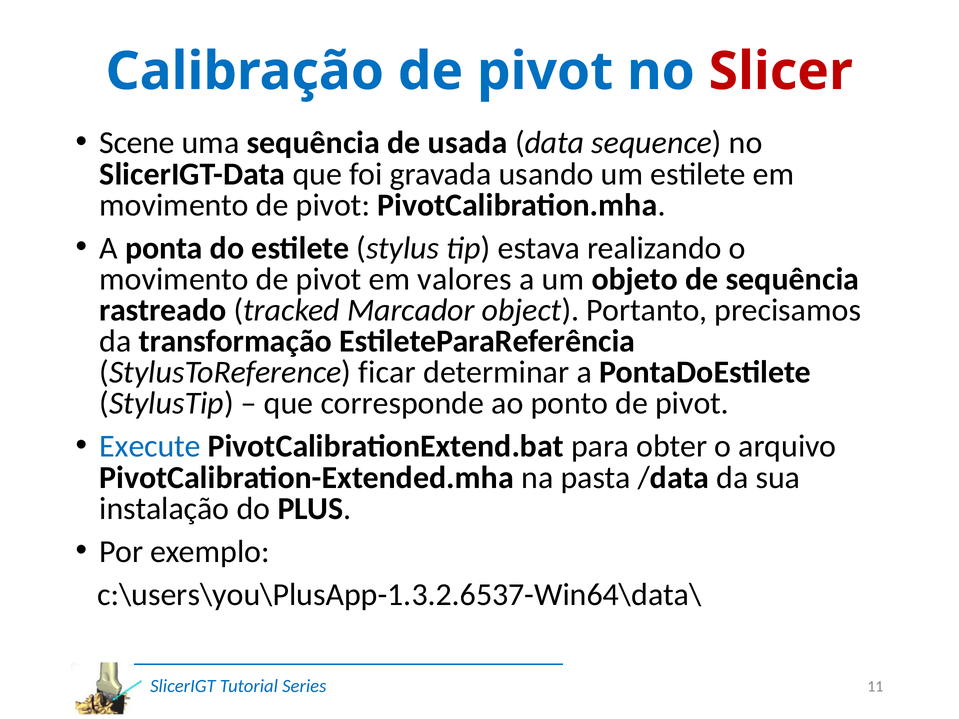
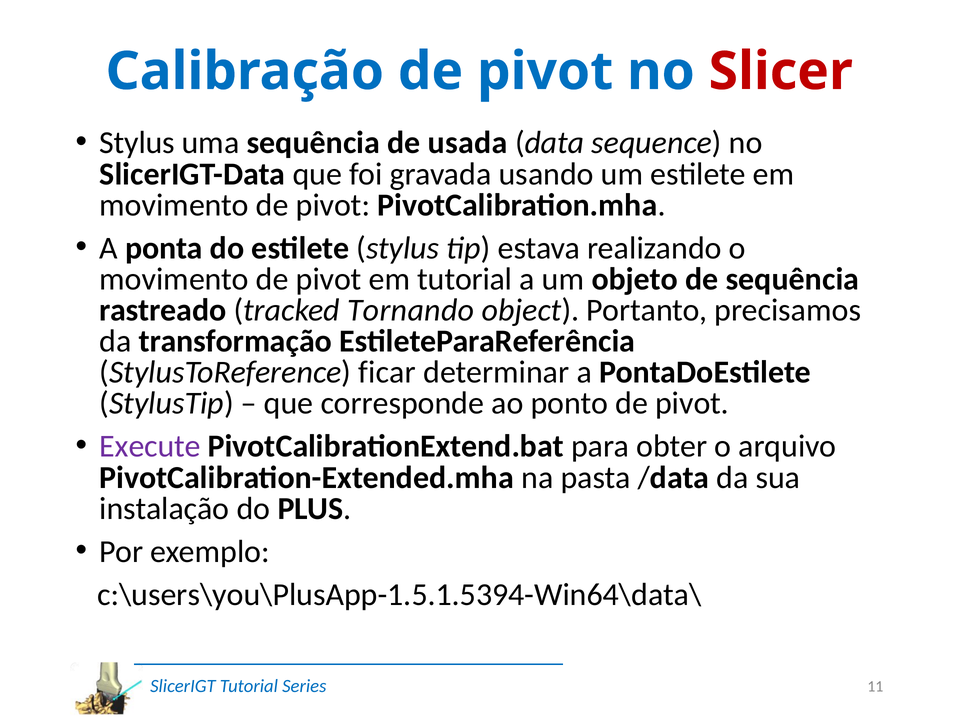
Scene: Scene -> Stylus (137, 143)
em valores: valores -> tutorial (465, 279)
Marcador: Marcador -> Tornando (411, 310)
Execute colour: blue -> purple (150, 447)
c:\users\you\PlusApp-1.3.2.6537-Win64\data\: c:\users\you\PlusApp-1.3.2.6537-Win64\data\ -> c:\users\you\PlusApp-1.5.1.5394-Win64\data\ (399, 595)
